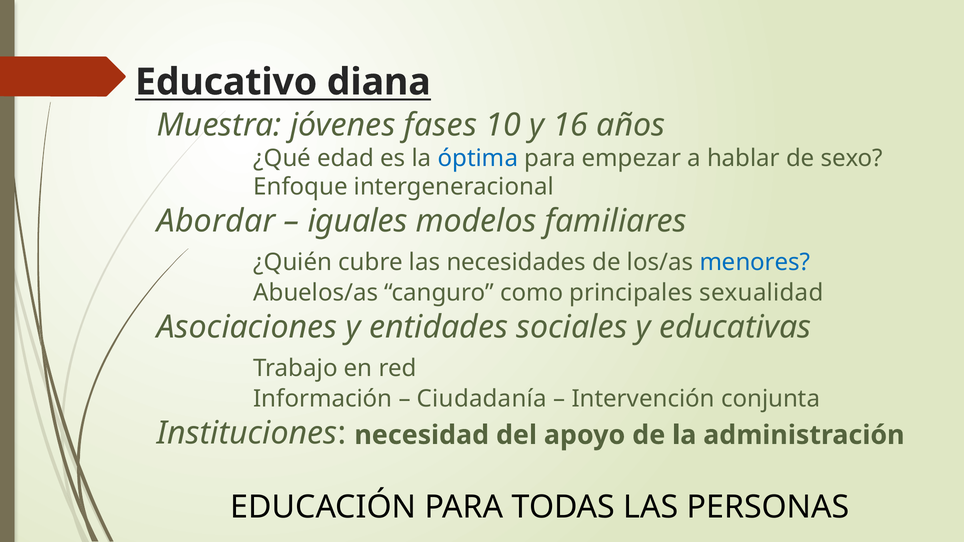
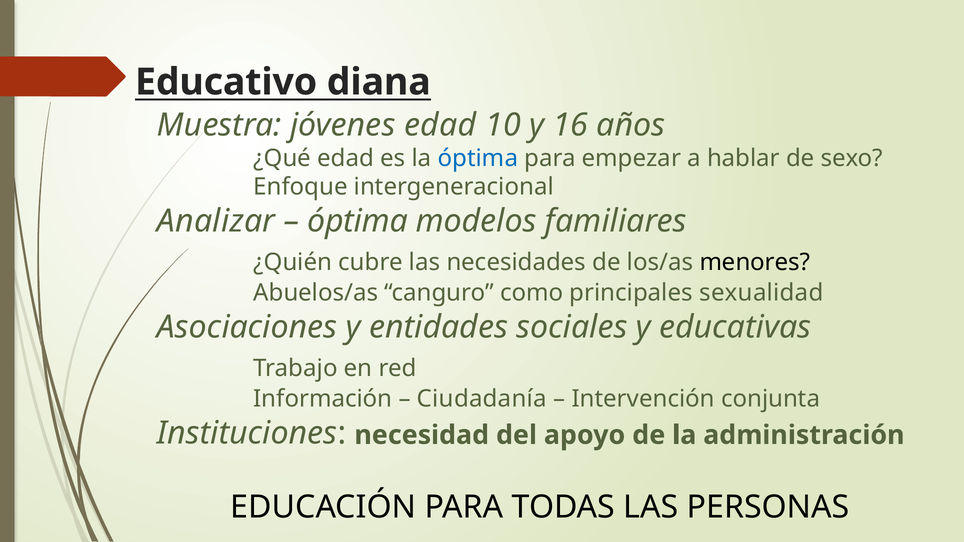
jóvenes fases: fases -> edad (440, 125)
Abordar: Abordar -> Analizar (216, 221)
iguales: iguales -> óptima (358, 221)
menores colour: blue -> black (755, 263)
